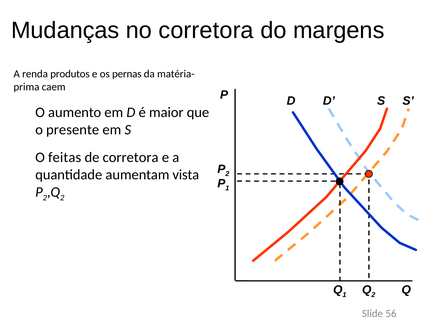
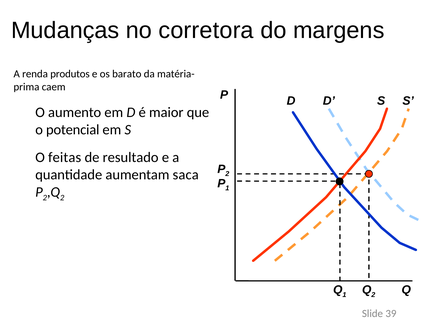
pernas: pernas -> barato (127, 74)
presente: presente -> potencial (73, 130)
de corretora: corretora -> resultado (131, 157)
vista: vista -> saca (186, 175)
56: 56 -> 39 (391, 313)
